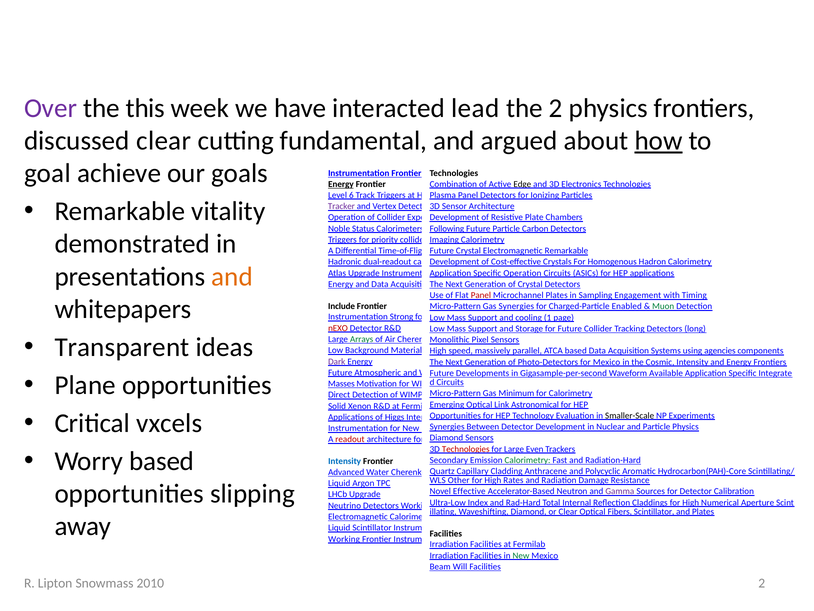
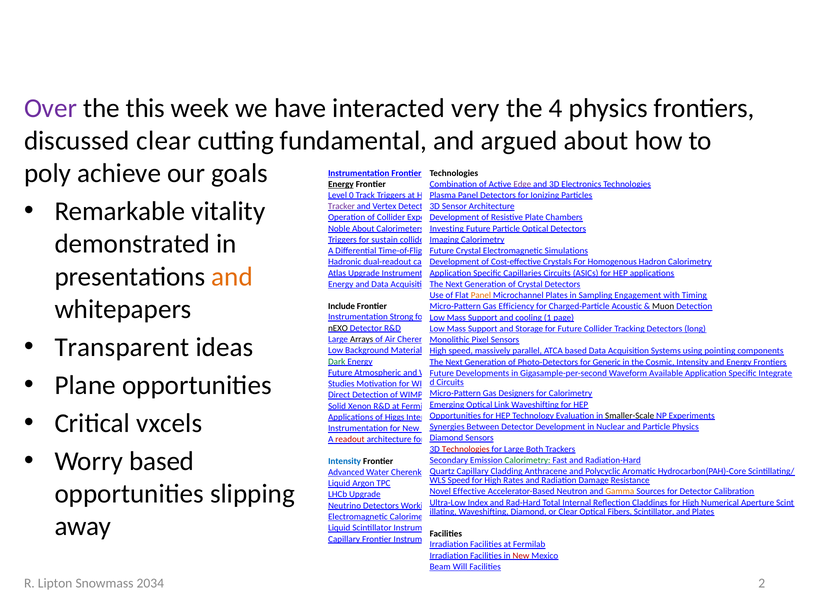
lead: lead -> very (475, 108)
the 2: 2 -> 4 (556, 108)
how underline: present -> none (659, 141)
goal: goal -> poly (48, 173)
Edge colour: black -> purple (522, 184)
6: 6 -> 0 (351, 195)
Noble Status: Status -> About (363, 228)
Following: Following -> Investing (447, 228)
Particle Carbon: Carbon -> Optical (535, 228)
priority: priority -> sustain (385, 239)
Remarkable: Remarkable -> Simulations (566, 251)
Specific Operation: Operation -> Capillaries (522, 273)
Panel colour: red -> orange (481, 295)
Gas Synergies: Synergies -> Efficiency (516, 306)
Enabled: Enabled -> Acoustic (627, 306)
Muon colour: green -> black (663, 306)
nEXO colour: red -> black (338, 328)
Arrays colour: green -> black (362, 339)
agencies: agencies -> pointing (720, 351)
Dark colour: purple -> green (337, 361)
for Mexico: Mexico -> Generic (607, 362)
Masses: Masses -> Studies (341, 383)
Minimum: Minimum -> Designers (516, 393)
Link Astronomical: Astronomical -> Waveshifting (535, 404)
Even: Even -> Both (535, 449)
Other: Other -> Speed (459, 480)
Gamma colour: purple -> orange (620, 491)
Working: Working -> Capillary (344, 539)
New colour: green -> red (521, 555)
2010: 2010 -> 2034 (150, 583)
